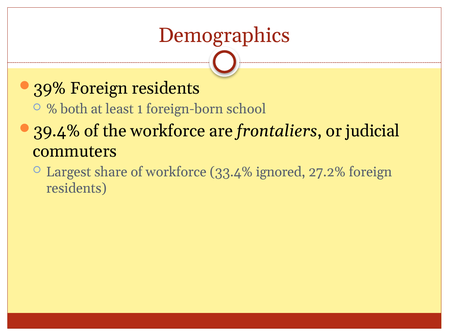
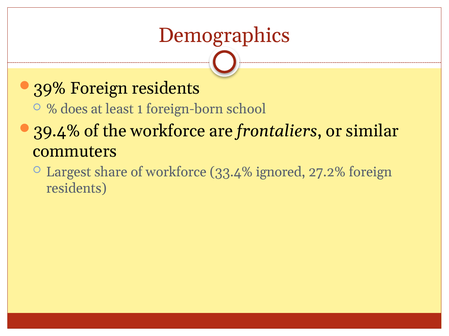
both: both -> does (74, 109)
judicial: judicial -> similar (372, 131)
